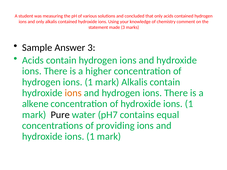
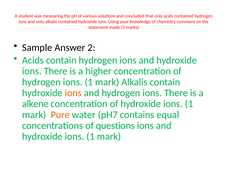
Answer 3: 3 -> 2 (91, 48)
Pure colour: black -> orange (60, 115)
providing: providing -> questions (115, 126)
